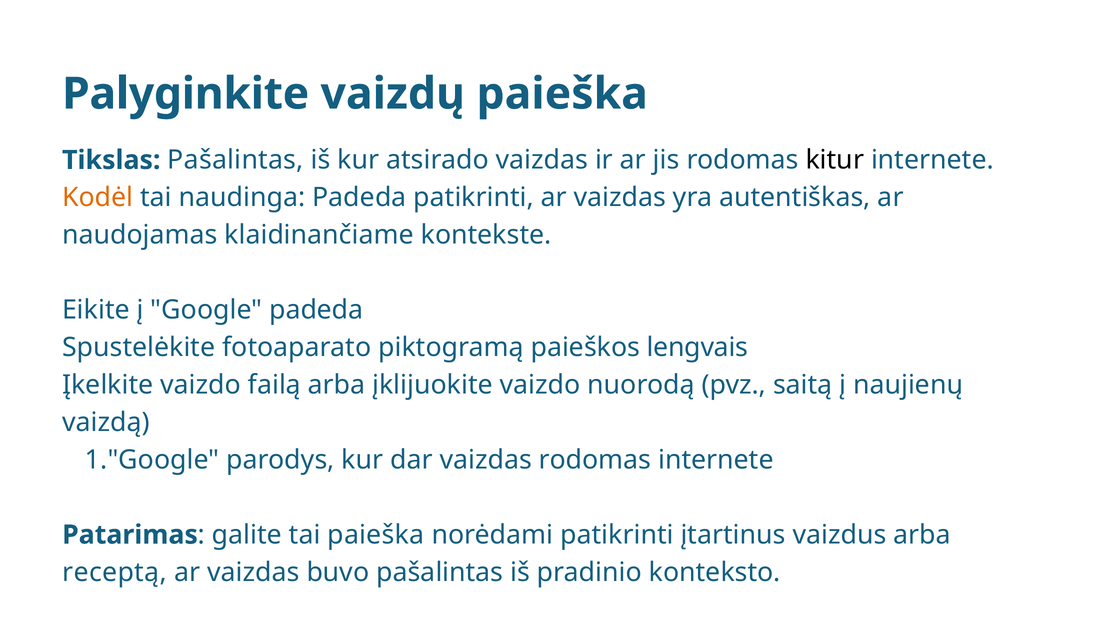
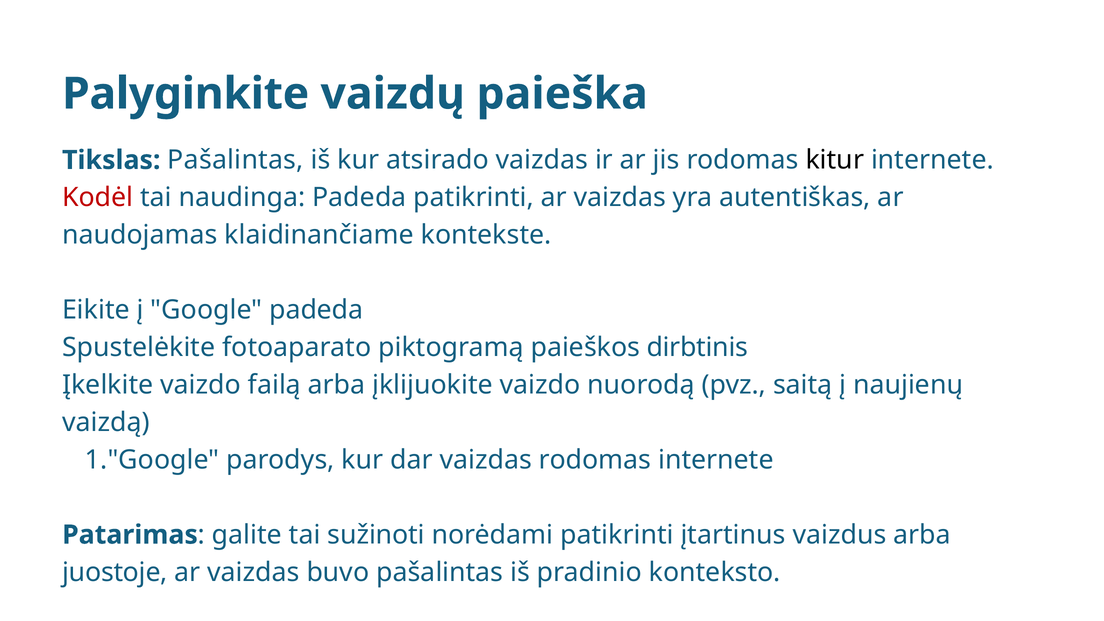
Kodėl colour: orange -> red (98, 198)
lengvais: lengvais -> dirbtinis (697, 347)
tai paieška: paieška -> sužinoti (376, 535)
receptą: receptą -> juostoje (115, 572)
